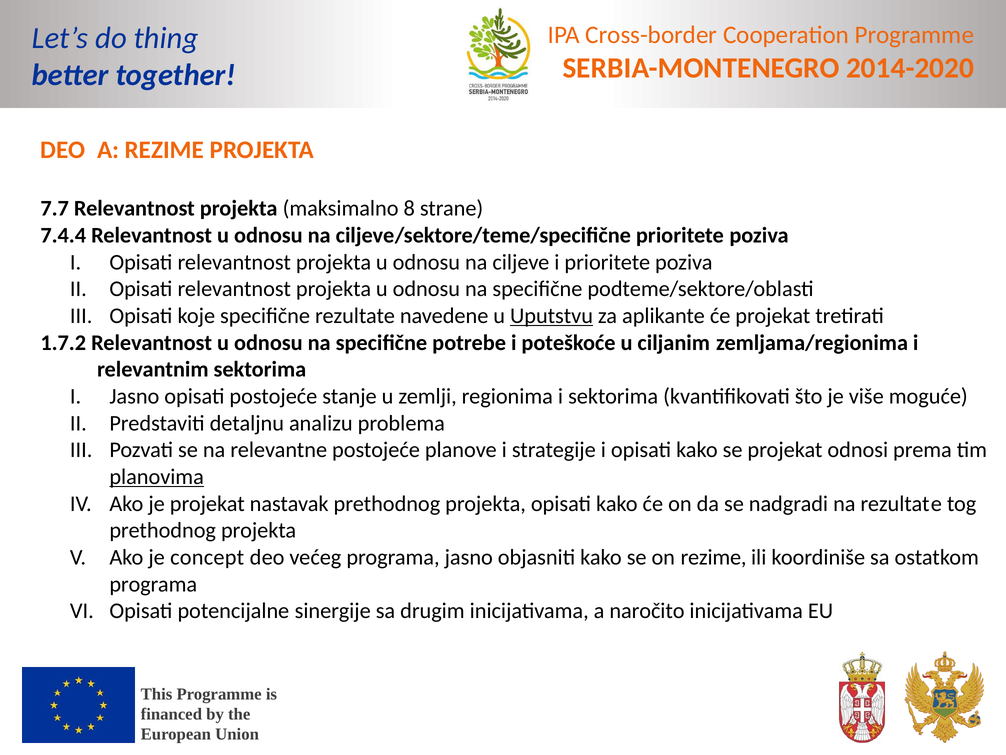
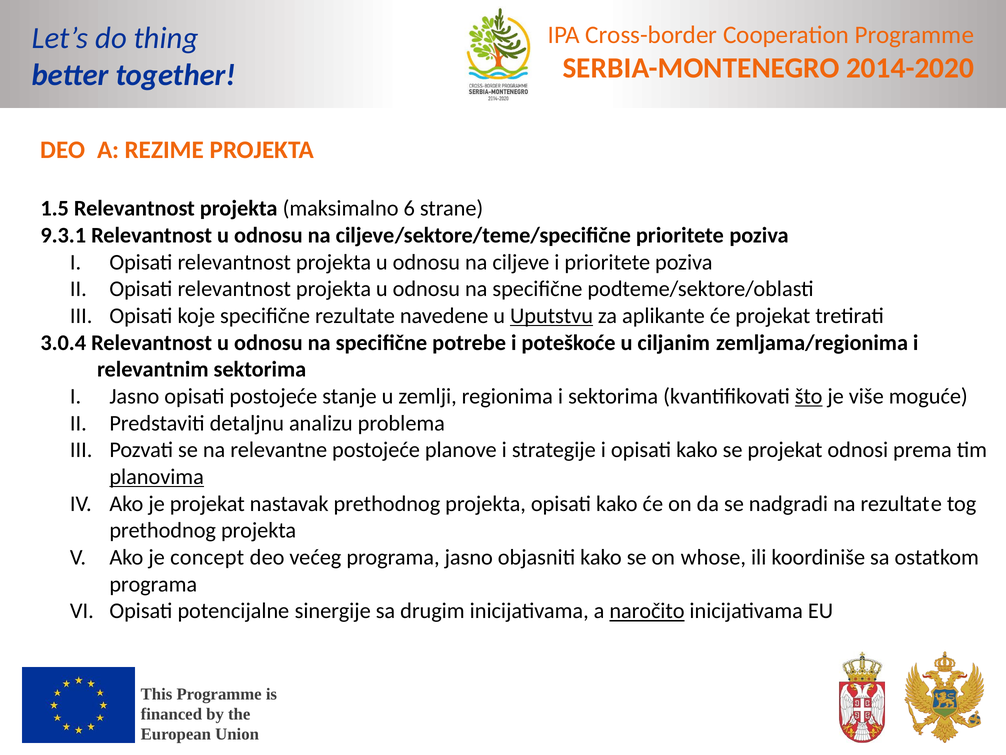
7.7: 7.7 -> 1.5 (55, 208)
8: 8 -> 6 (409, 208)
7.4.4: 7.4.4 -> 9.3.1 (63, 235)
1.7.2: 1.7.2 -> 3.0.4 (63, 343)
što underline: none -> present (809, 396)
on rezime: rezime -> whose (713, 557)
naročito underline: none -> present (647, 611)
